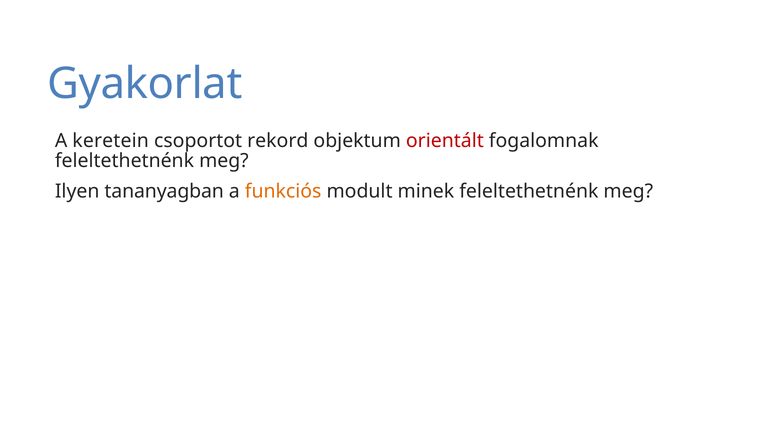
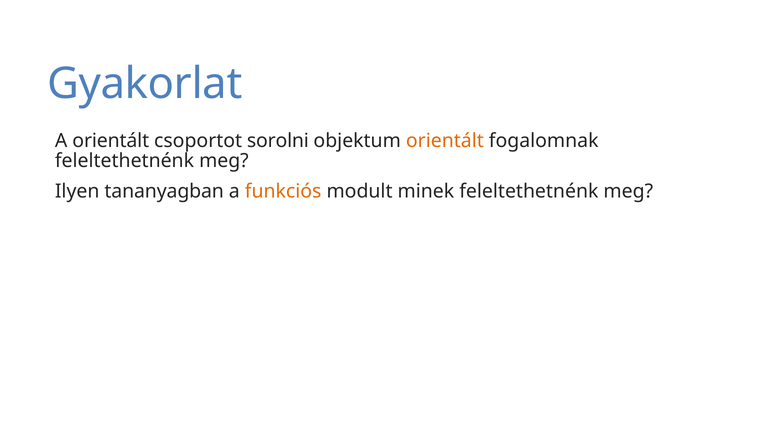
A keretein: keretein -> orientált (111, 141)
rekord: rekord -> sorolni (278, 141)
orientált colour: red -> orange (445, 141)
